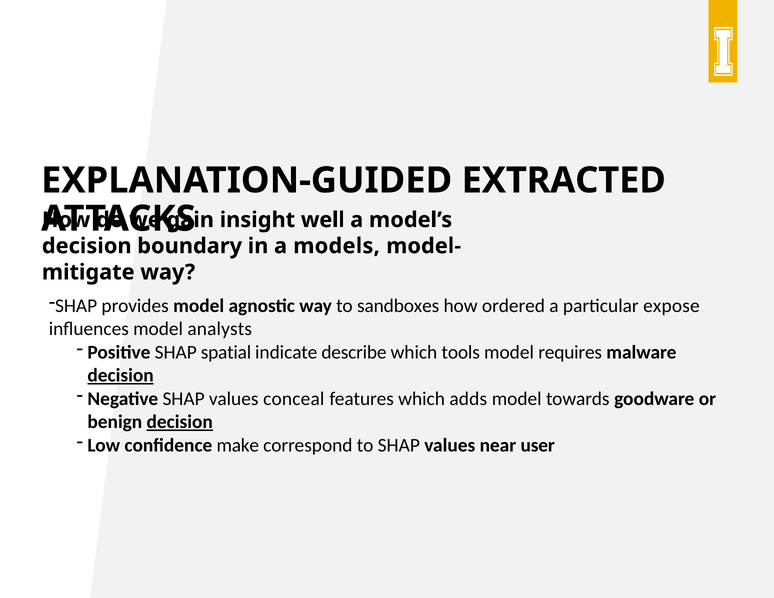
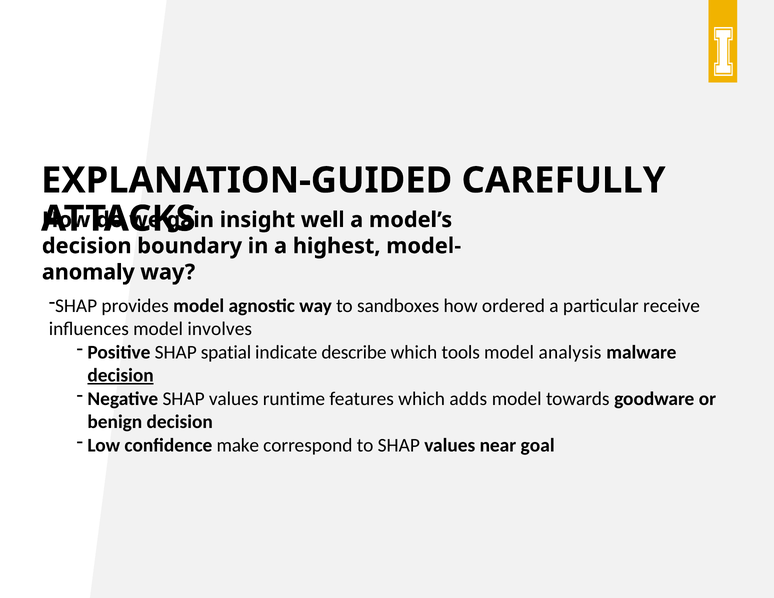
EXTRACTED: EXTRACTED -> CAREFULLY (564, 180)
models: models -> highest (337, 246)
mitigate: mitigate -> anomaly (88, 272)
expose: expose -> receive (672, 306)
analysts: analysts -> involves (220, 329)
requires: requires -> analysis (570, 352)
conceal: conceal -> runtime (294, 399)
decision underline: present -> none (180, 422)
user: user -> goal (538, 445)
